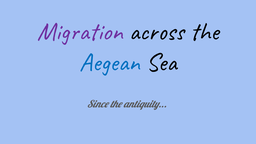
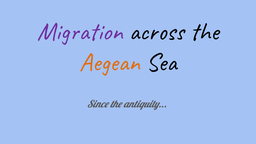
Aegean colour: blue -> orange (110, 62)
